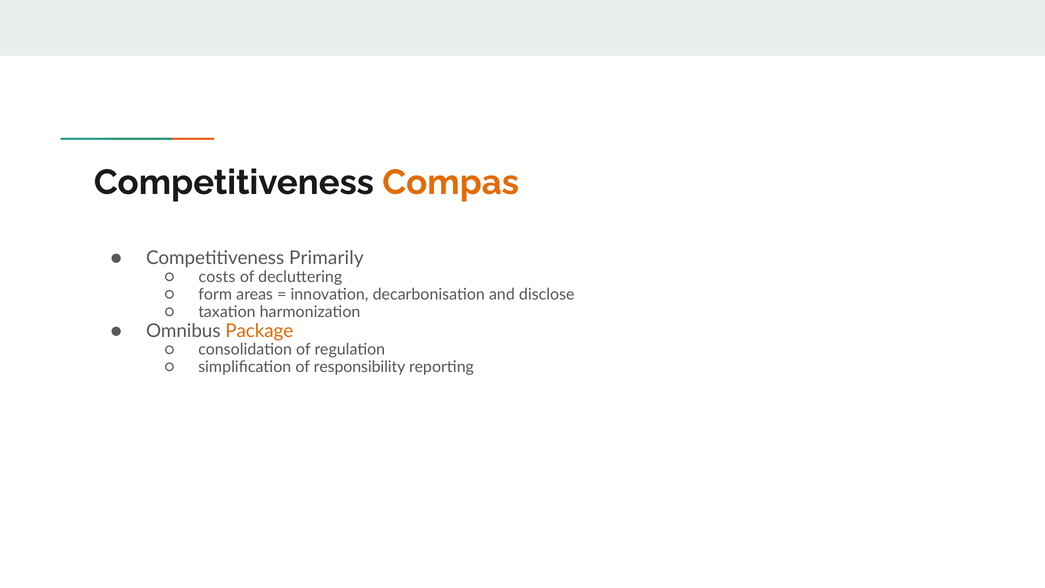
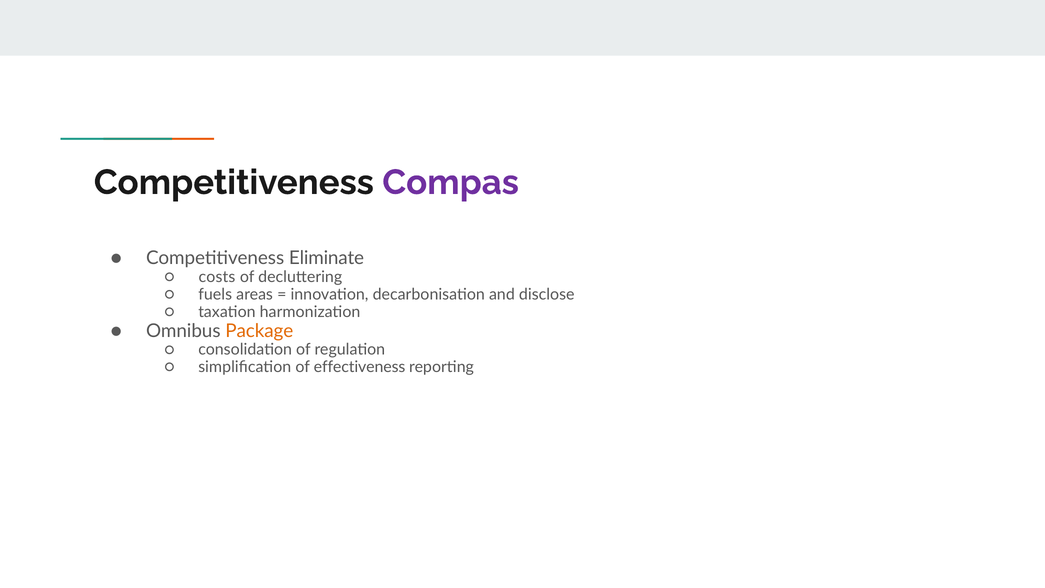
Compas colour: orange -> purple (451, 182)
Primarily: Primarily -> Eliminate (327, 258)
form: form -> fuels (215, 294)
responsibility: responsibility -> effectiveness (360, 367)
